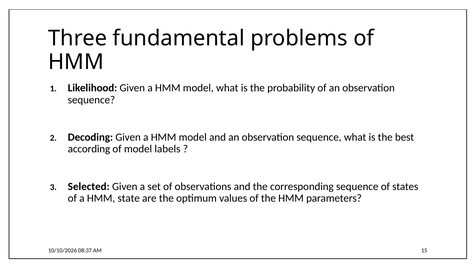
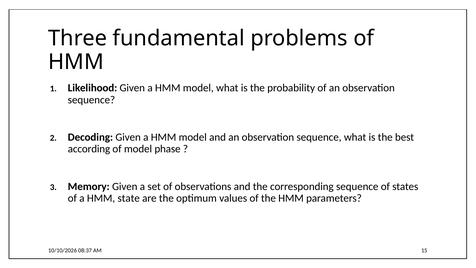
labels: labels -> phase (168, 149)
Selected: Selected -> Memory (89, 186)
